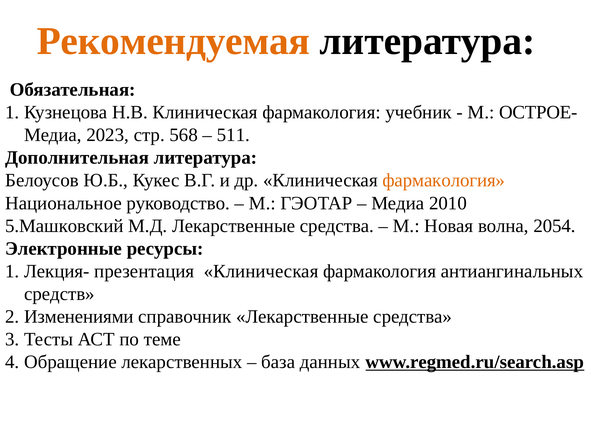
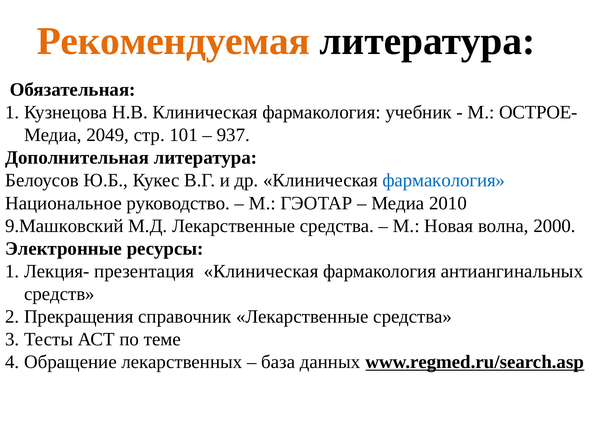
2023: 2023 -> 2049 (108, 135)
568: 568 -> 101 (184, 135)
511: 511 -> 937 (233, 135)
фармакология colour: orange -> blue (444, 180)
5.Машковский: 5.Машковский -> 9.Машковский (64, 226)
2054: 2054 -> 2000 (554, 226)
Изменениями: Изменениями -> Прекращения (79, 316)
